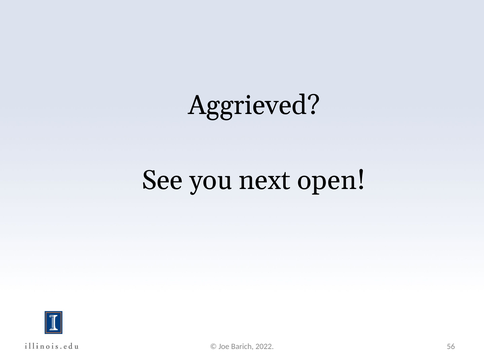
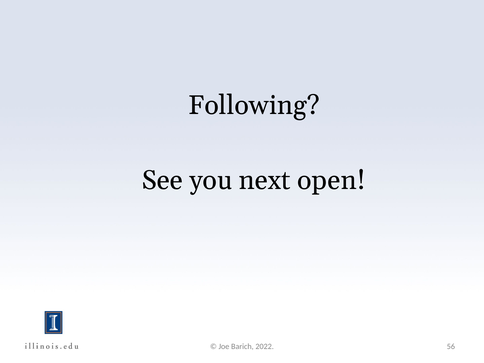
Aggrieved: Aggrieved -> Following (254, 105)
